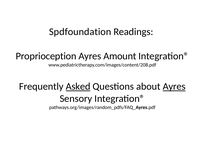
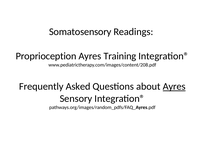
Spdfoundation: Spdfoundation -> Somatosensory (80, 32)
Amount: Amount -> Training (120, 56)
Asked underline: present -> none (78, 87)
